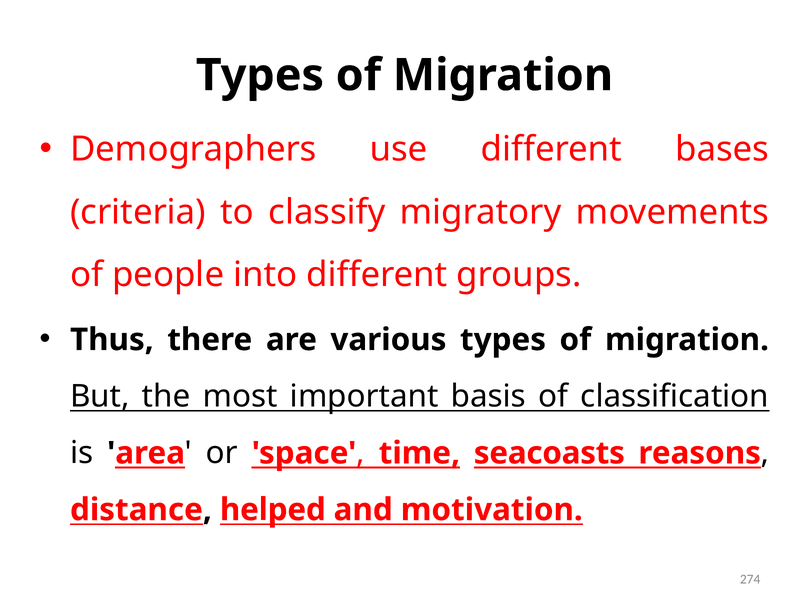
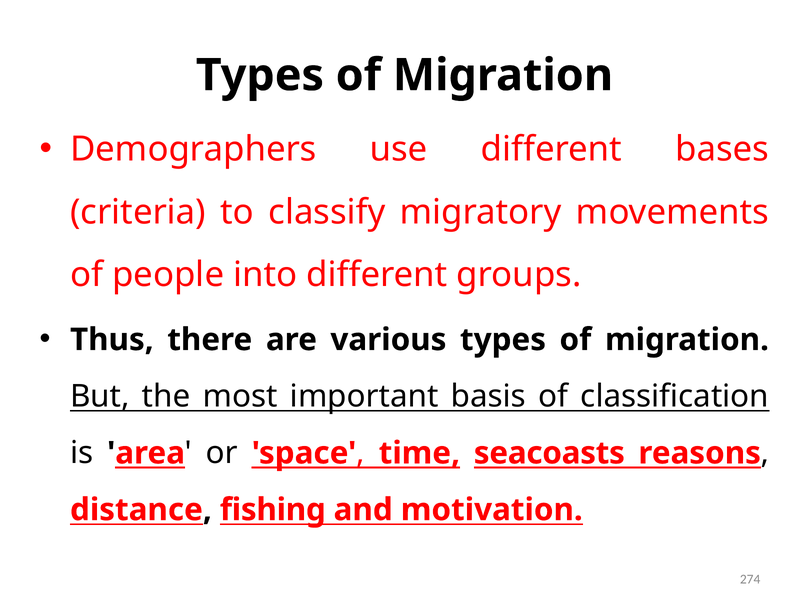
helped: helped -> fishing (273, 510)
